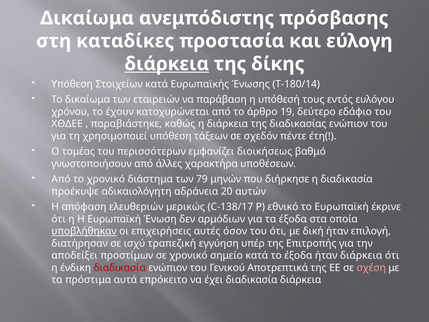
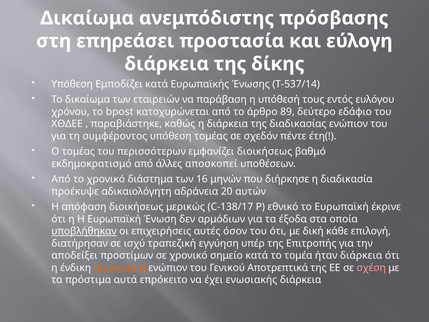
καταδίκες: καταδίκες -> επηρεάσει (125, 41)
διάρκεια underline: present -> none (167, 64)
Στοιχείων: Στοιχείων -> Εμποδίζει (119, 84)
Τ-180/14: Τ-180/14 -> Τ-537/14 (296, 84)
έχουν: έχουν -> bpost (120, 112)
19: 19 -> 89 (287, 112)
χρησιμοποιεί: χρησιμοποιεί -> συμφέροντος (115, 136)
υπόθεση τάξεων: τάξεων -> τομέας (211, 136)
γνωστοποιήσουν: γνωστοποιήσουν -> εκδημοκρατισμό (91, 164)
χαρακτήρα: χαρακτήρα -> αποσκοπεί (211, 164)
79: 79 -> 16 (202, 179)
απόφαση ελευθεριών: ελευθεριών -> διοικήσεως (136, 207)
δική ήταν: ήταν -> κάθε (337, 231)
το έξοδα: έξοδα -> τομέα (298, 255)
διαδικασία colour: red -> orange (120, 268)
έχει διαδικασία: διαδικασία -> ενωσιακής (251, 280)
